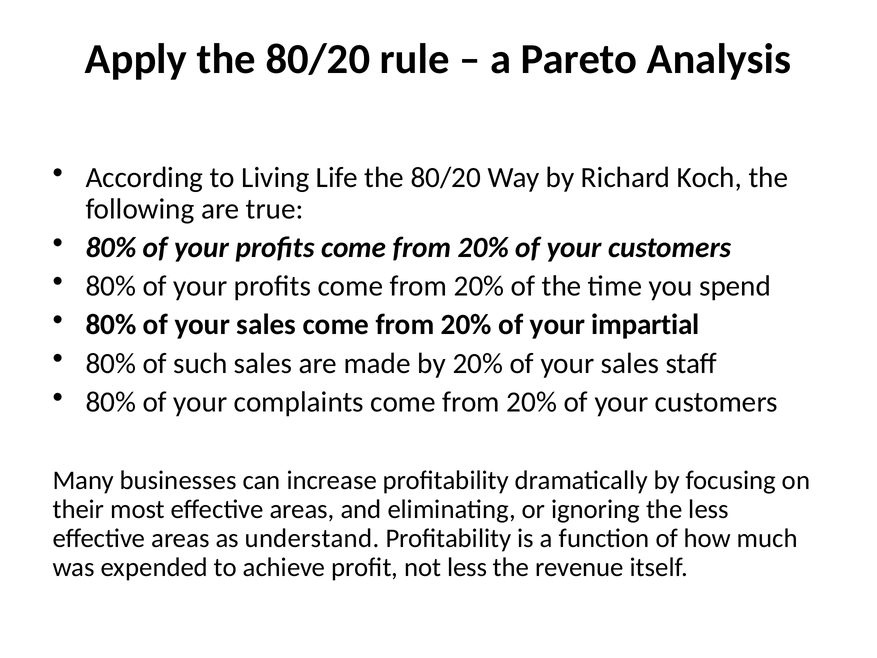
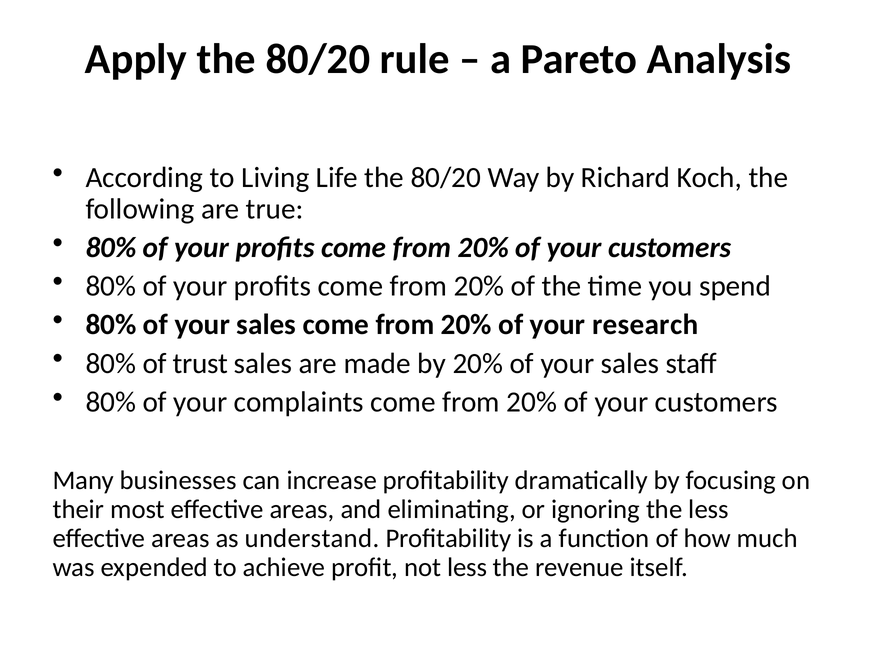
impartial: impartial -> research (645, 325)
such: such -> trust (201, 363)
